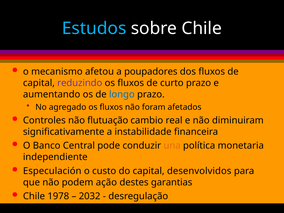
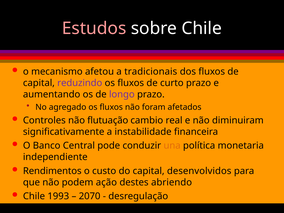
Estudos colour: light blue -> pink (94, 28)
poupadores: poupadores -> tradicionais (151, 72)
longo colour: blue -> purple (122, 94)
Especulación: Especulación -> Rendimentos (52, 171)
garantias: garantias -> abriendo (172, 182)
1978: 1978 -> 1993 (58, 196)
2032: 2032 -> 2070 (90, 196)
